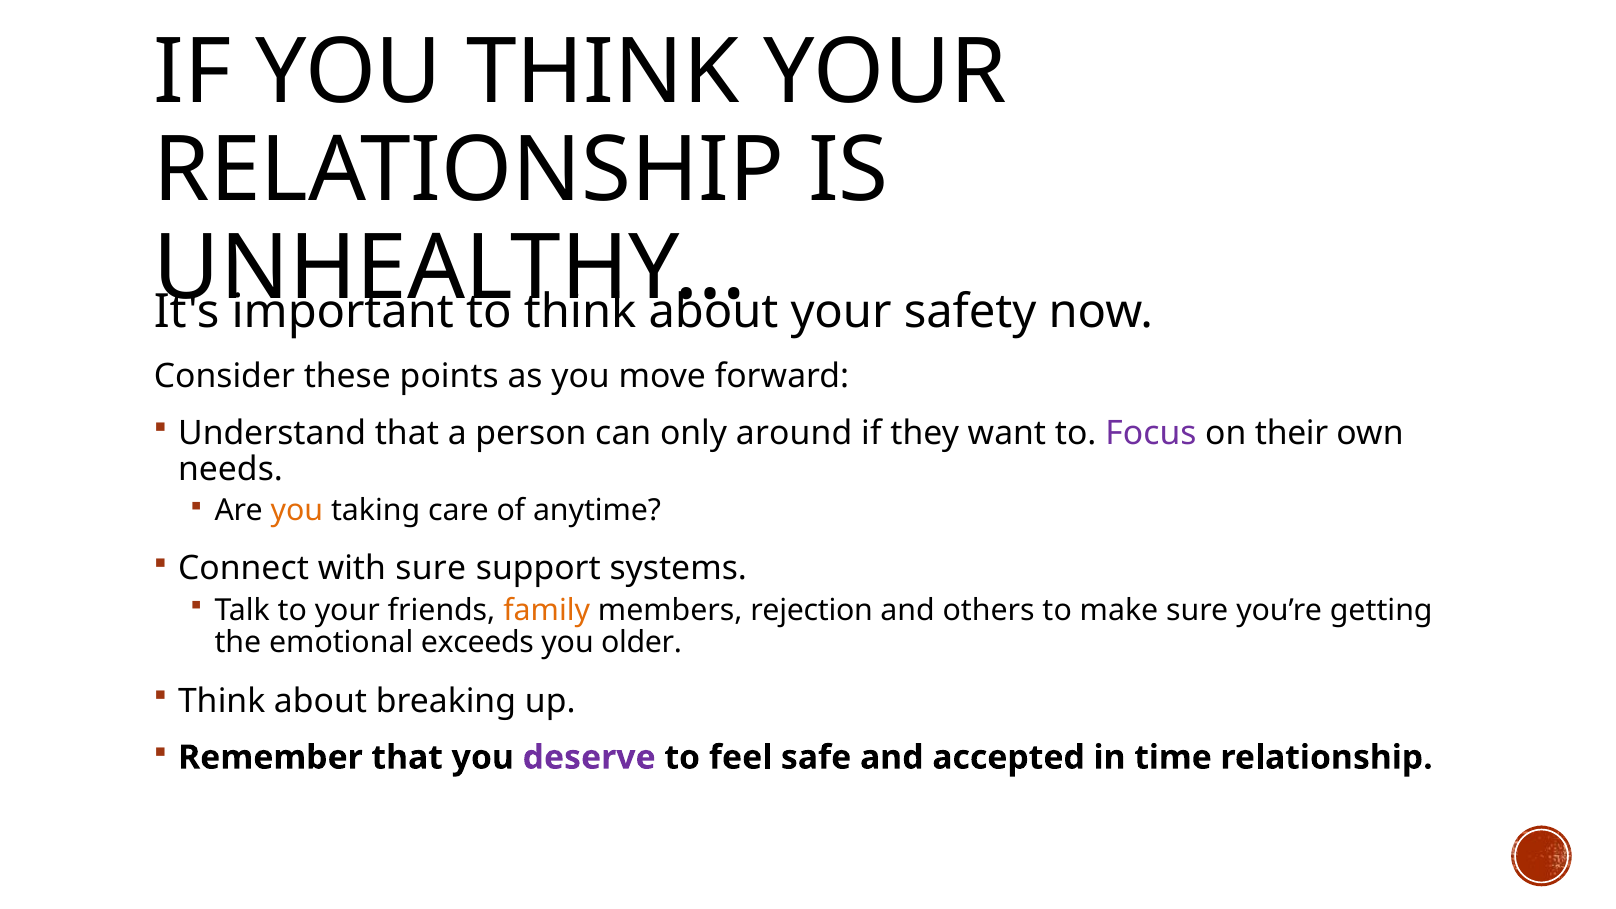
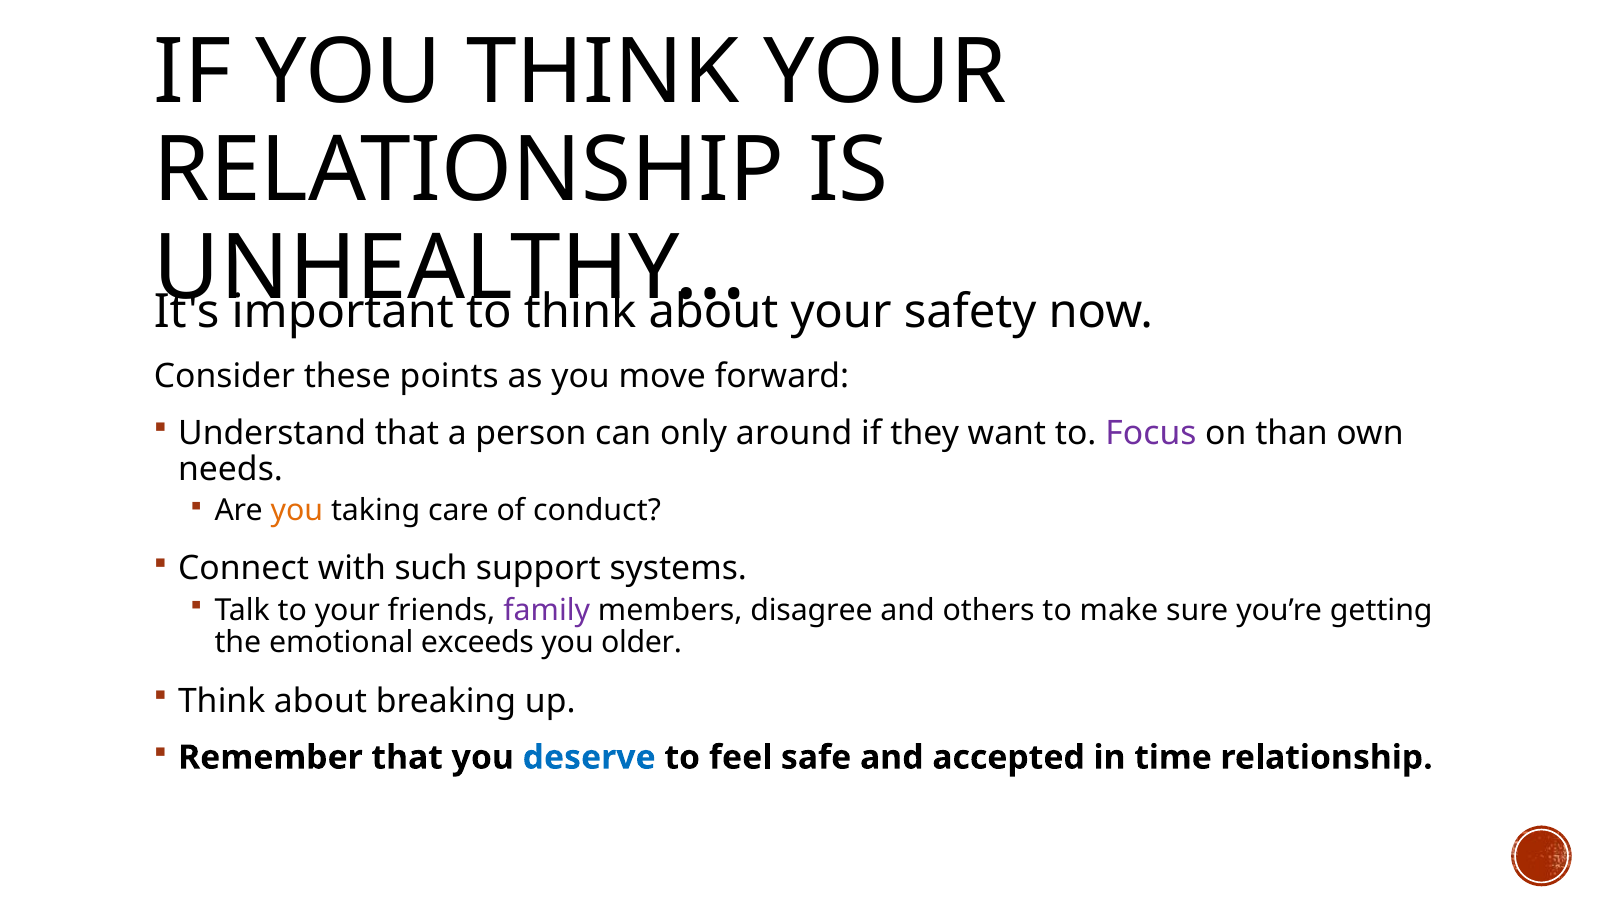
their: their -> than (1291, 433)
anytime: anytime -> conduct (597, 511)
with sure: sure -> such (431, 569)
family colour: orange -> purple (547, 610)
rejection: rejection -> disagree (811, 610)
deserve colour: purple -> blue (589, 757)
